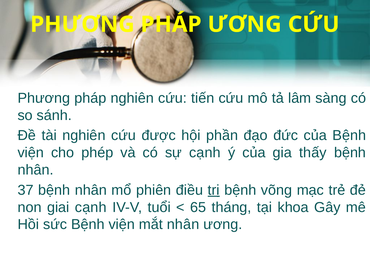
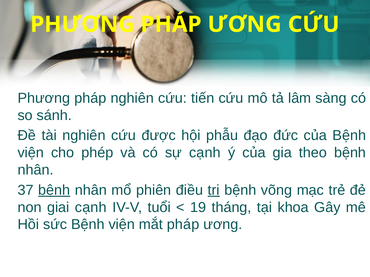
phần: phần -> phẫu (222, 136)
thấy: thấy -> theo (313, 153)
bệnh underline: none -> present (54, 190)
65: 65 -> 19 (198, 208)
mắt nhân: nhân -> pháp (183, 225)
